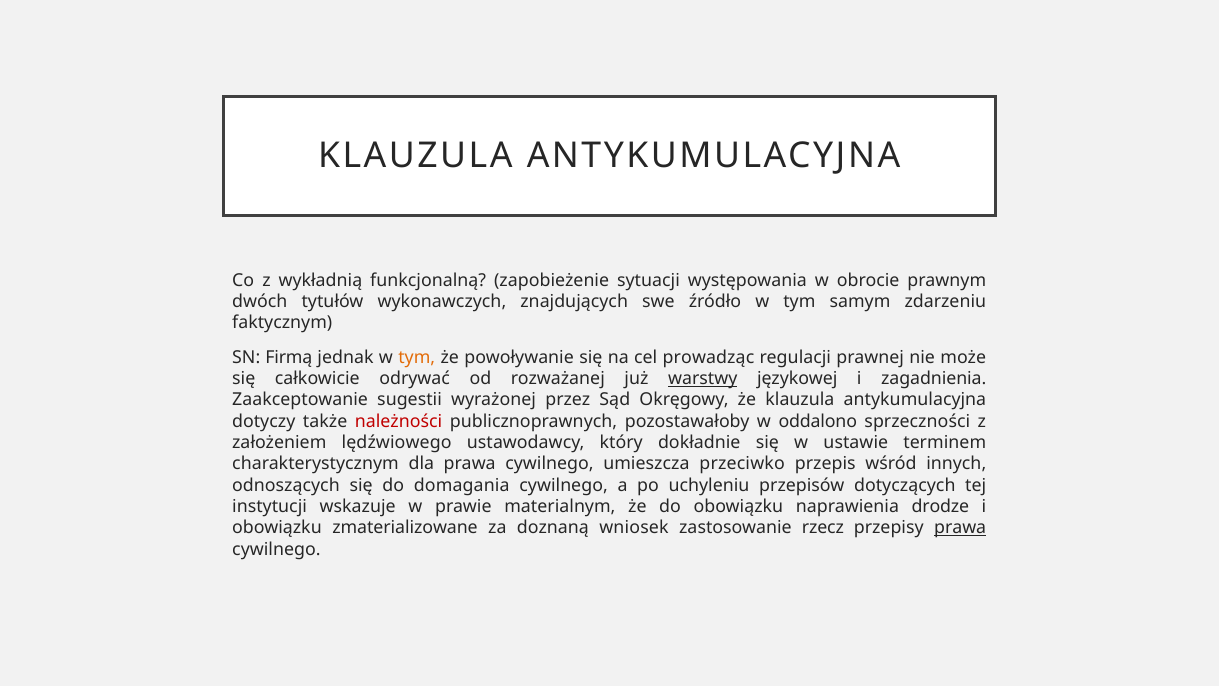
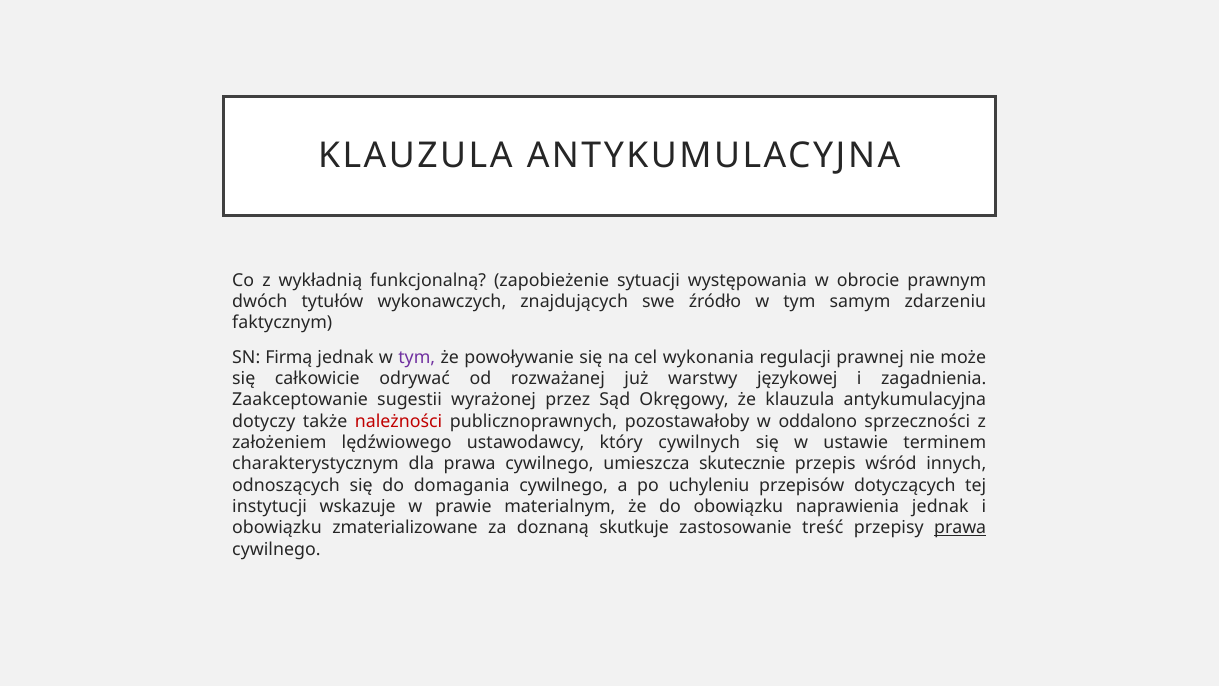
tym colour: orange -> purple (417, 357)
prowadząc: prowadząc -> wykonania (708, 357)
warstwy underline: present -> none (703, 378)
dokładnie: dokładnie -> cywilnych (699, 442)
przeciwko: przeciwko -> skutecznie (742, 464)
naprawienia drodze: drodze -> jednak (940, 506)
wniosek: wniosek -> skutkuje (634, 528)
rzecz: rzecz -> treść (823, 528)
